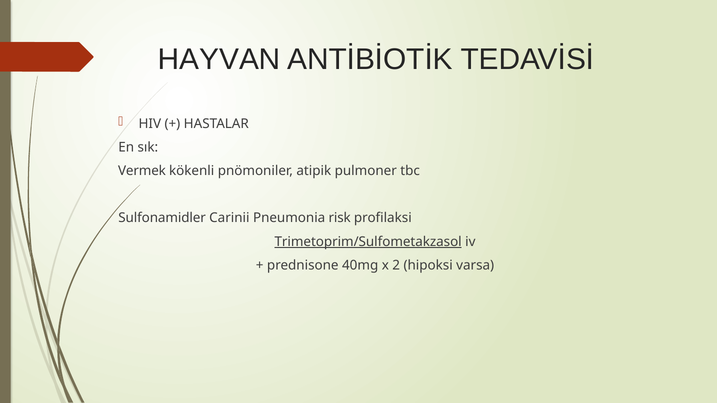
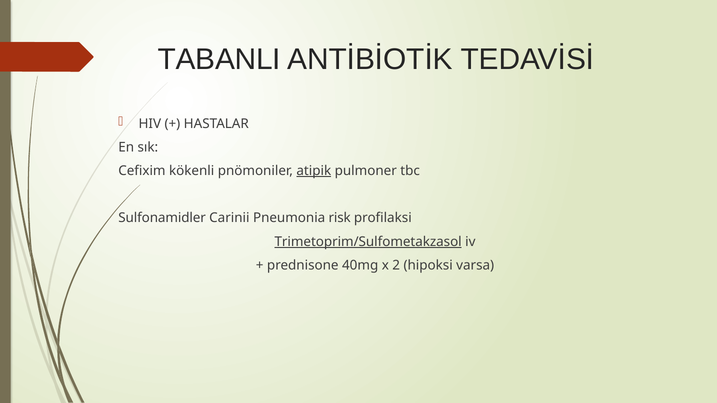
HAYVAN: HAYVAN -> TABANLI (219, 59)
Vermek: Vermek -> Cefixim (142, 171)
atipik underline: none -> present (314, 171)
